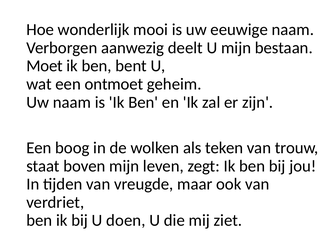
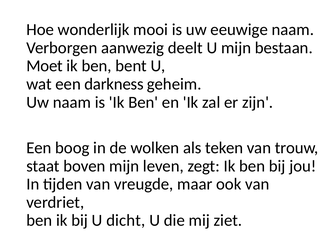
ontmoet: ontmoet -> darkness (114, 84)
doen: doen -> dicht (126, 220)
